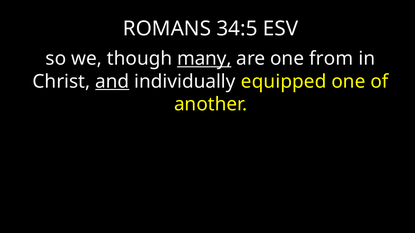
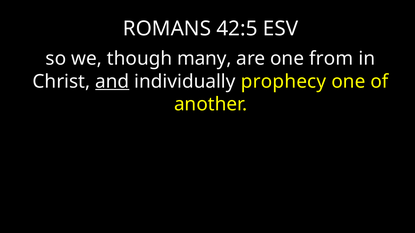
34:5: 34:5 -> 42:5 (237, 29)
many underline: present -> none (204, 59)
equipped: equipped -> prophecy (284, 82)
